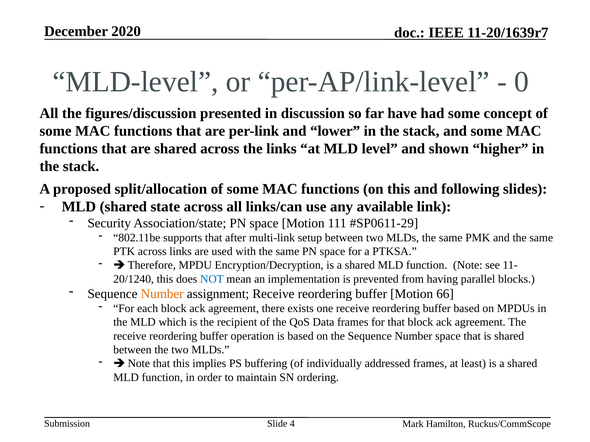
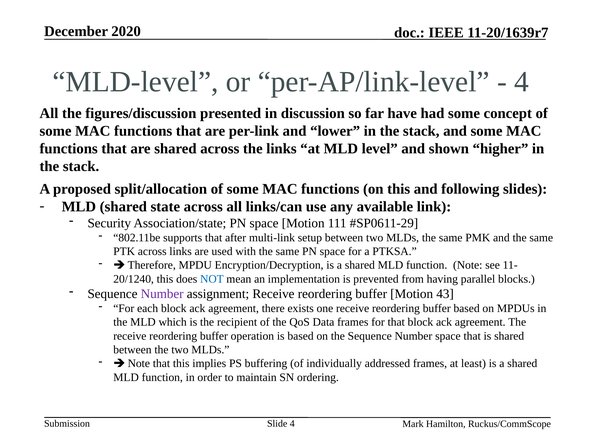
0: 0 -> 4 (522, 82)
Number colour: orange -> purple (162, 294)
66: 66 -> 43 (445, 294)
